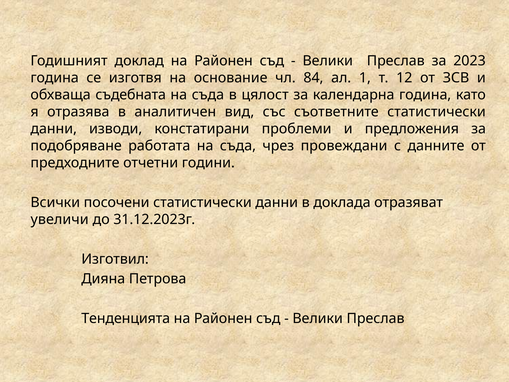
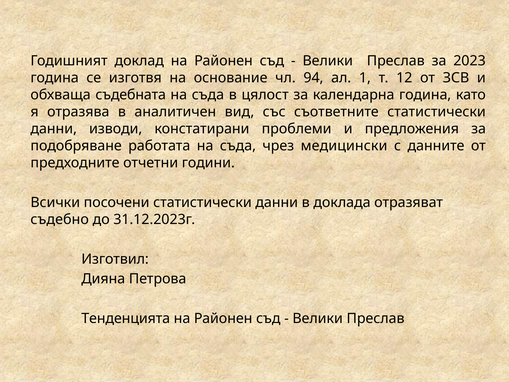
84: 84 -> 94 (313, 78)
провеждани: провеждани -> медицински (344, 146)
увеличи: увеличи -> съдебно (60, 219)
